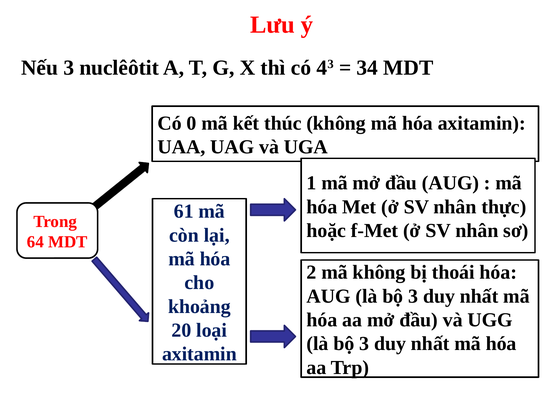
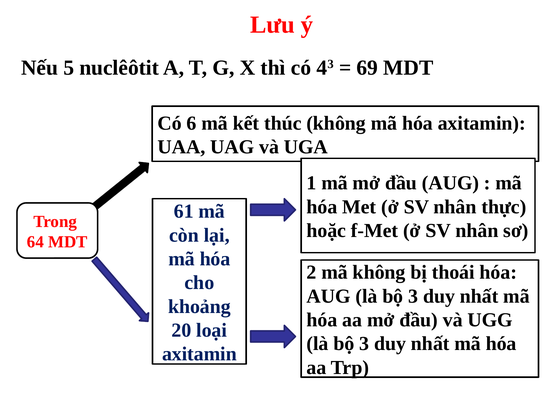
Nếu 3: 3 -> 5 (69, 68)
34: 34 -> 69 (367, 68)
0: 0 -> 6 (192, 123)
